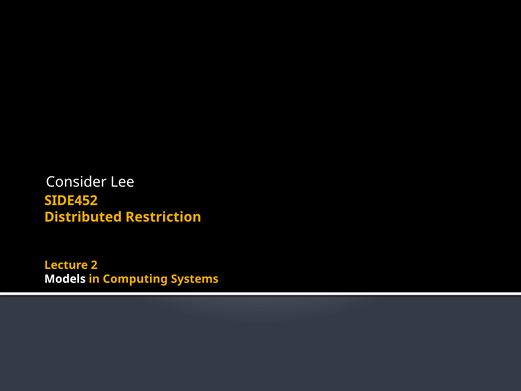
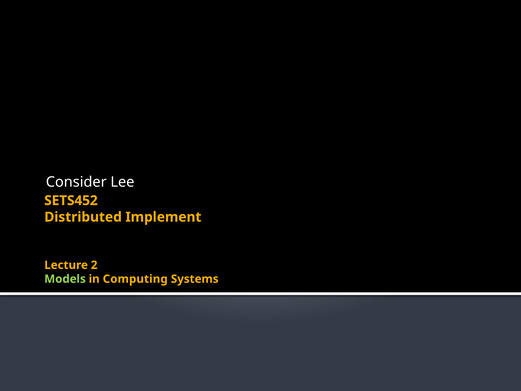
SIDE452: SIDE452 -> SETS452 (71, 200)
Restriction: Restriction -> Implement (163, 217)
Models colour: white -> light green (65, 279)
